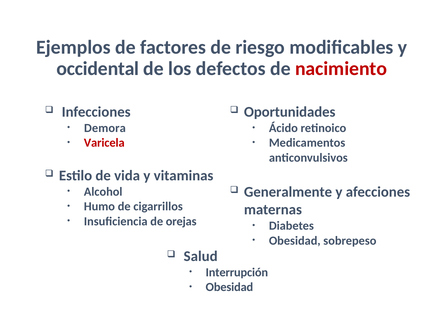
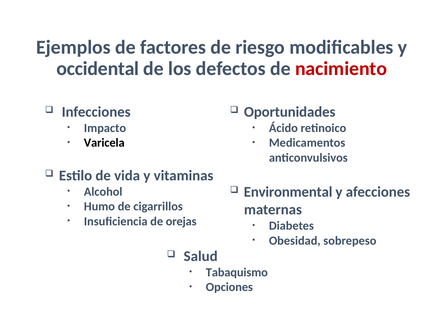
Demora: Demora -> Impacto (105, 128)
Varicela colour: red -> black (104, 143)
Generalmente: Generalmente -> Environmental (288, 192)
Interrupción: Interrupción -> Tabaquismo (237, 272)
Obesidad: Obesidad -> Opciones (229, 287)
